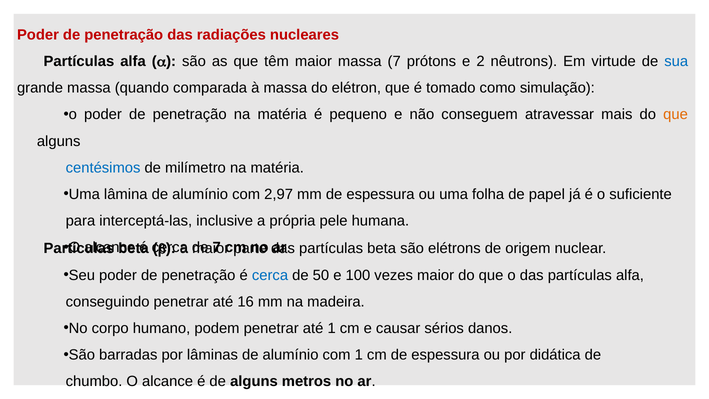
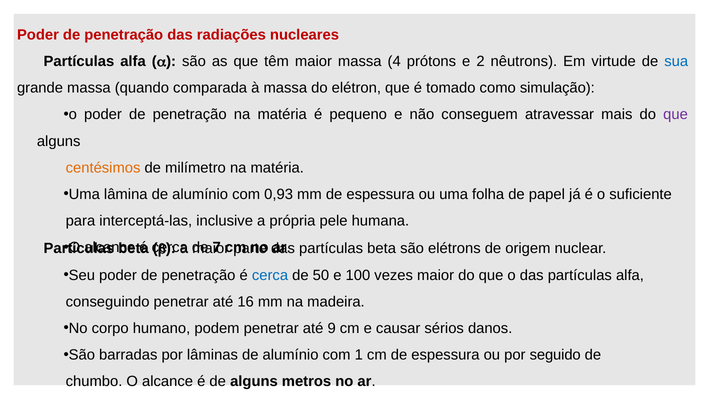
massa 7: 7 -> 4 (394, 61)
que colour: orange -> purple (676, 115)
centésimos colour: blue -> orange (103, 168)
2,97: 2,97 -> 0,93 (279, 194)
até 1: 1 -> 9 (332, 328)
didática: didática -> seguido (555, 355)
